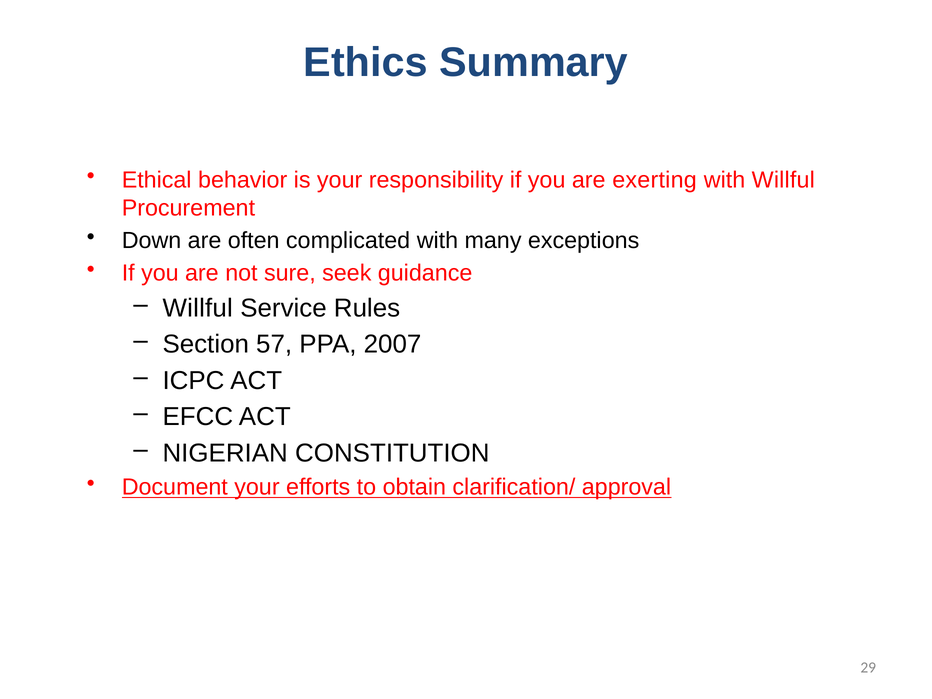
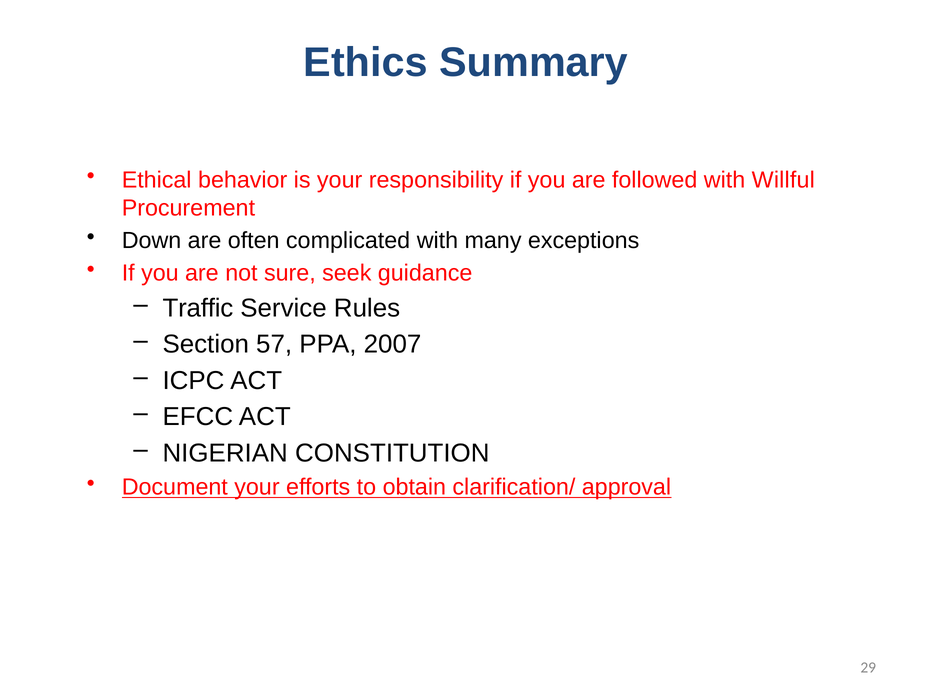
exerting: exerting -> followed (655, 180)
Willful: Willful -> Traffic (198, 308)
